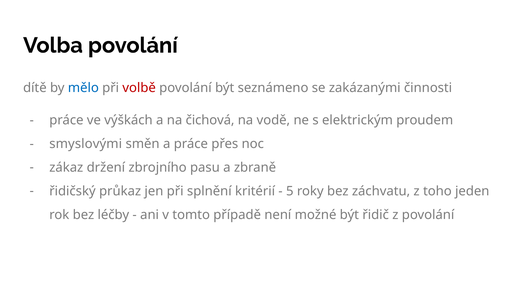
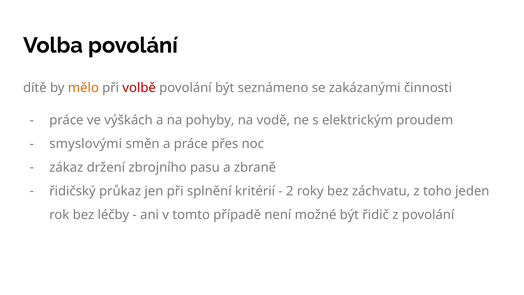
mělo colour: blue -> orange (83, 88)
čichová: čichová -> pohyby (210, 120)
5: 5 -> 2 (290, 191)
